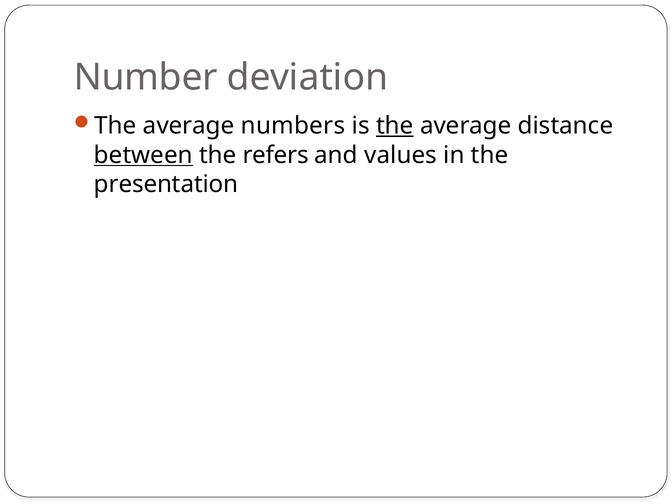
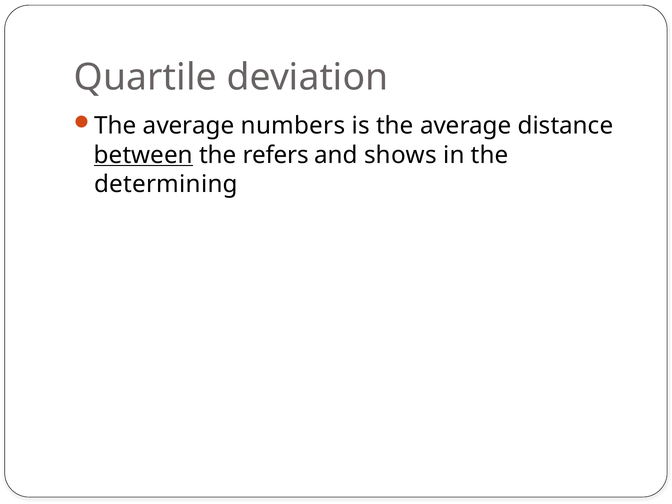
Number: Number -> Quartile (145, 78)
the underline: present -> none (395, 126)
values: values -> shows (400, 155)
presentation: presentation -> determining (166, 184)
